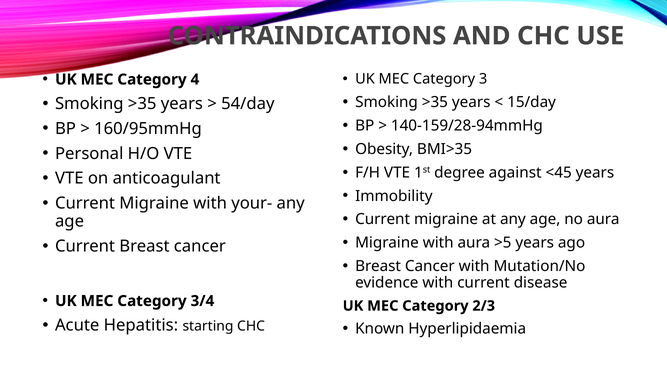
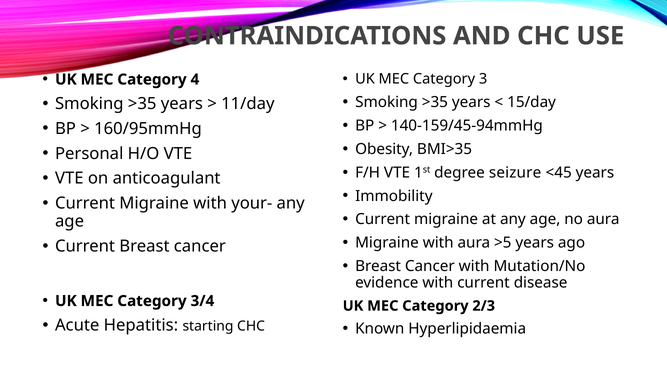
54/day: 54/day -> 11/day (248, 104)
140-159/28-94mmHg: 140-159/28-94mmHg -> 140-159/45-94mmHg (467, 126)
against: against -> seizure (515, 173)
